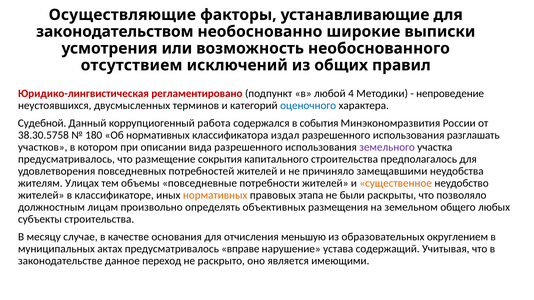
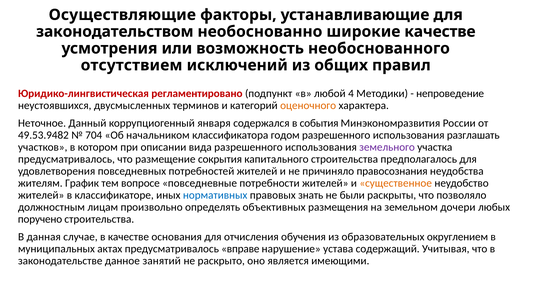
широкие выписки: выписки -> качестве (440, 32)
оценочного colour: blue -> orange (308, 106)
Судебной: Судебной -> Неточное (42, 123)
работа: работа -> января (214, 123)
38.30.5758: 38.30.5758 -> 49.53.9482 (43, 135)
180: 180 -> 704 (94, 135)
Об нормативных: нормативных -> начальником (158, 135)
издал: издал -> годом (285, 135)
замещавшими: замещавшими -> правосознания (392, 171)
Улицах: Улицах -> График (82, 183)
объемы: объемы -> вопросе (140, 183)
нормативных colour: orange -> blue (215, 195)
этапа: этапа -> знать (311, 195)
общего: общего -> дочери (458, 207)
субъекты: субъекты -> поручено (40, 219)
месяцу: месяцу -> данная (44, 237)
меньшую: меньшую -> обучения (303, 237)
переход: переход -> занятий (162, 261)
